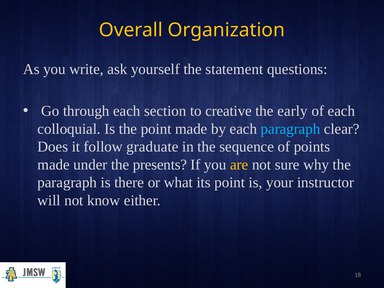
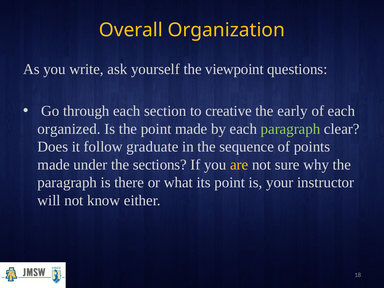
statement: statement -> viewpoint (234, 69)
colloquial: colloquial -> organized (69, 129)
paragraph colour: light blue -> light green (290, 129)
presents: presents -> sections (160, 165)
